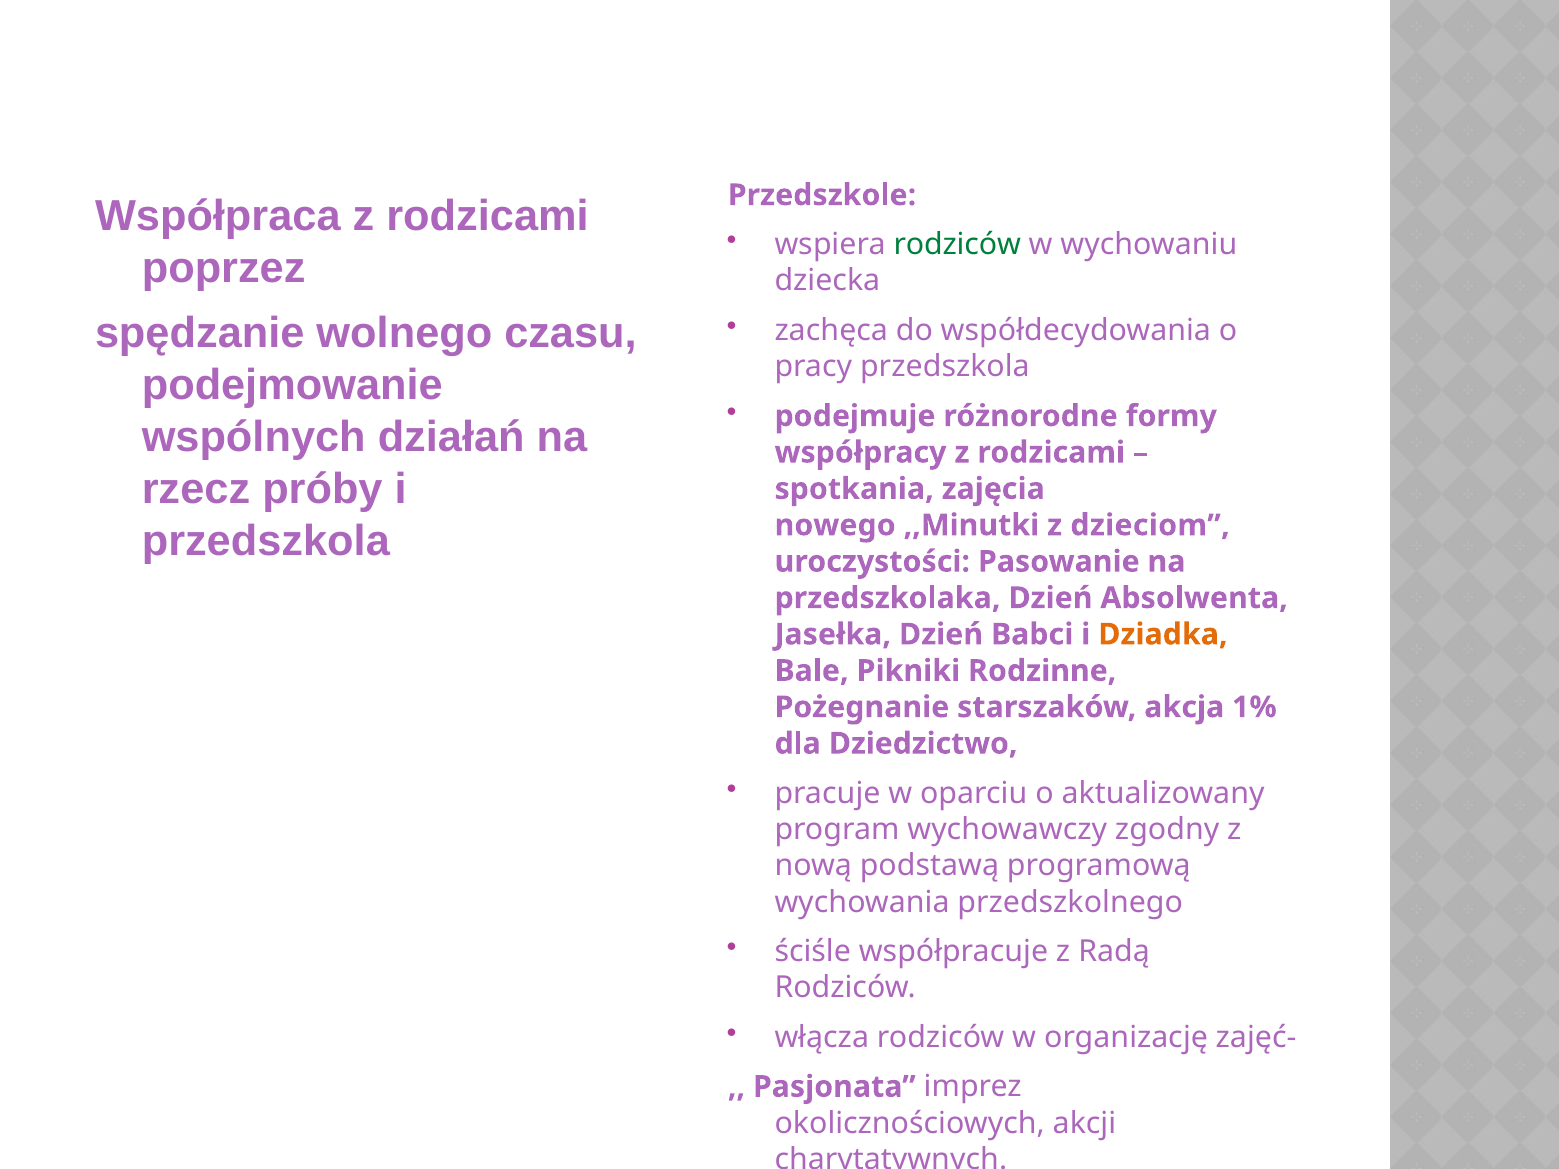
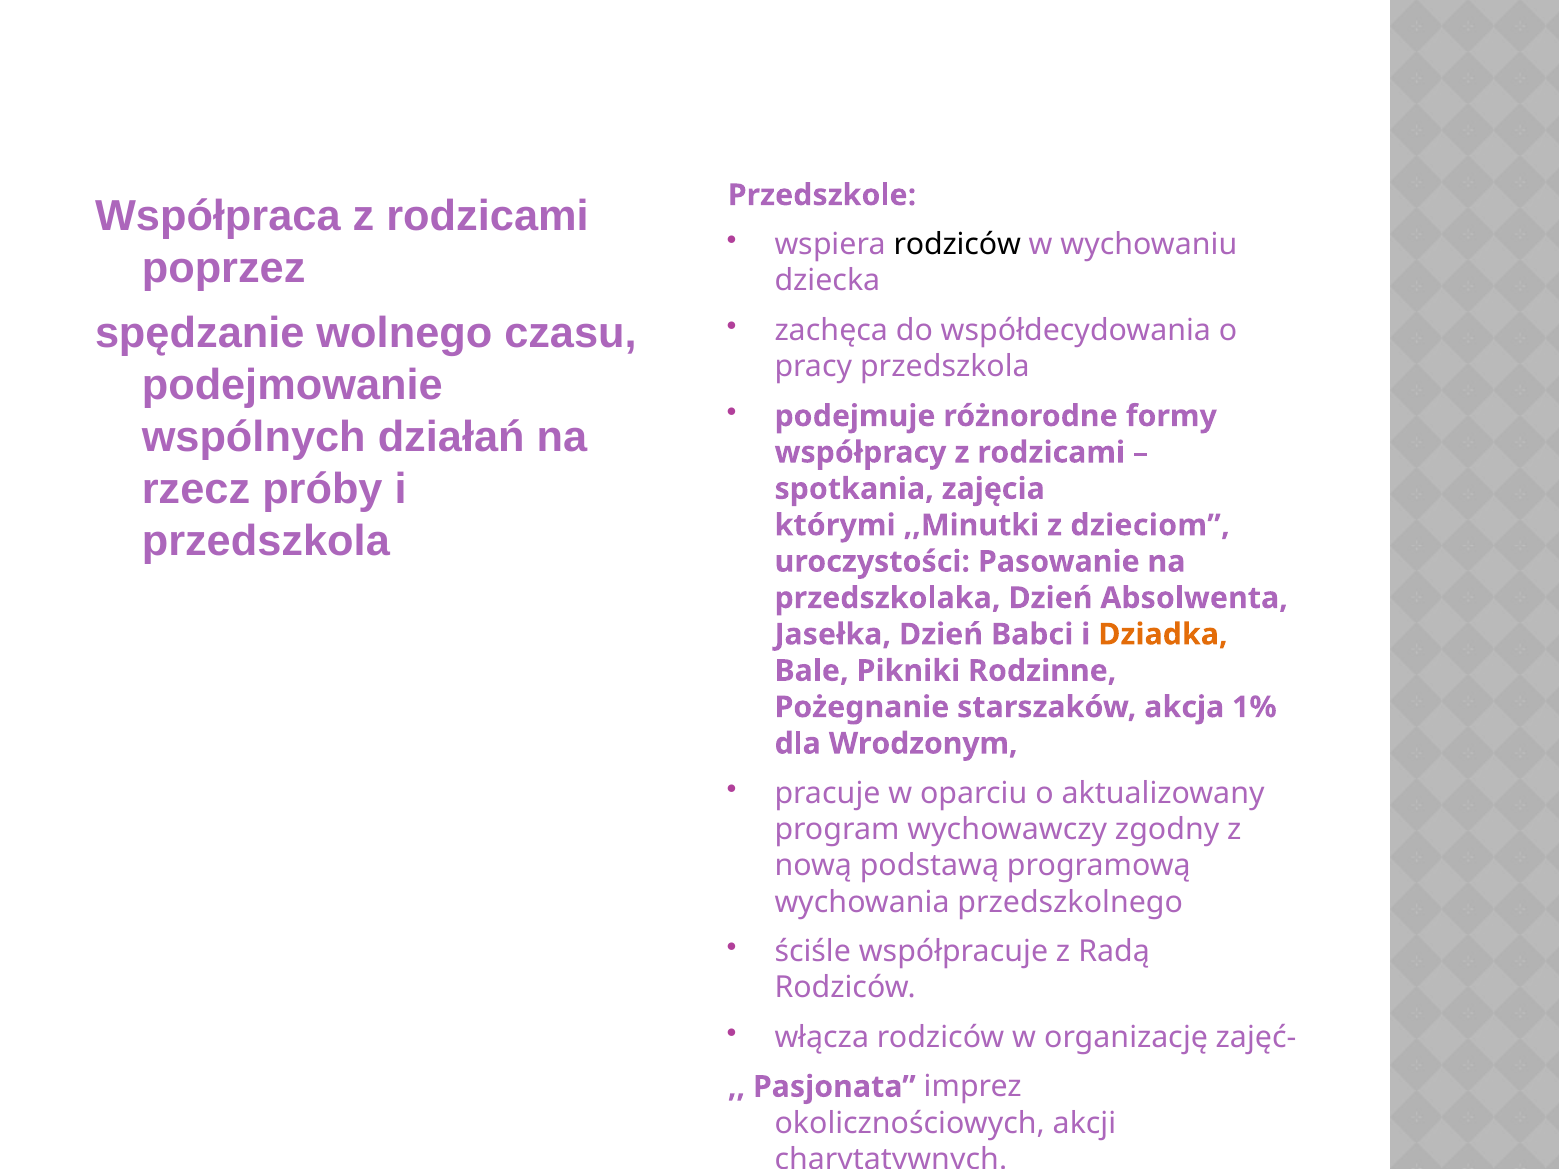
rodziców colour: green -> black (957, 245)
nowego: nowego -> którymi (835, 525)
Dziedzictwo: Dziedzictwo -> Wrodzonym (923, 744)
